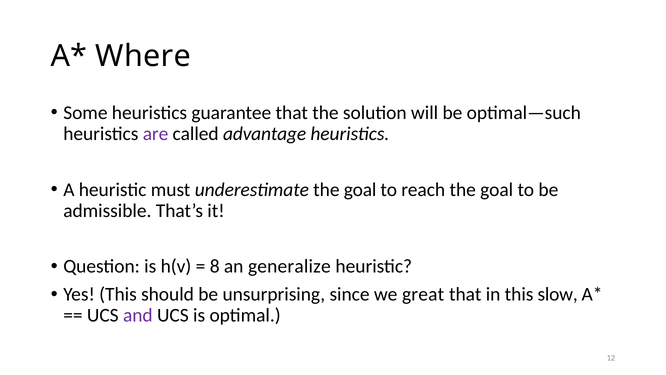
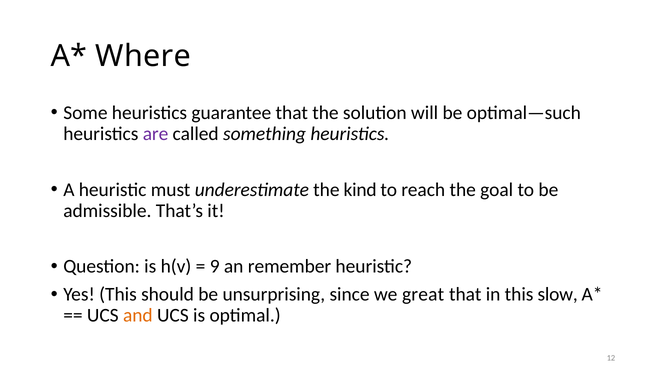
advantage: advantage -> something (265, 134)
underestimate the goal: goal -> kind (360, 189)
8: 8 -> 9 (215, 266)
generalize: generalize -> remember (289, 266)
and colour: purple -> orange (138, 315)
